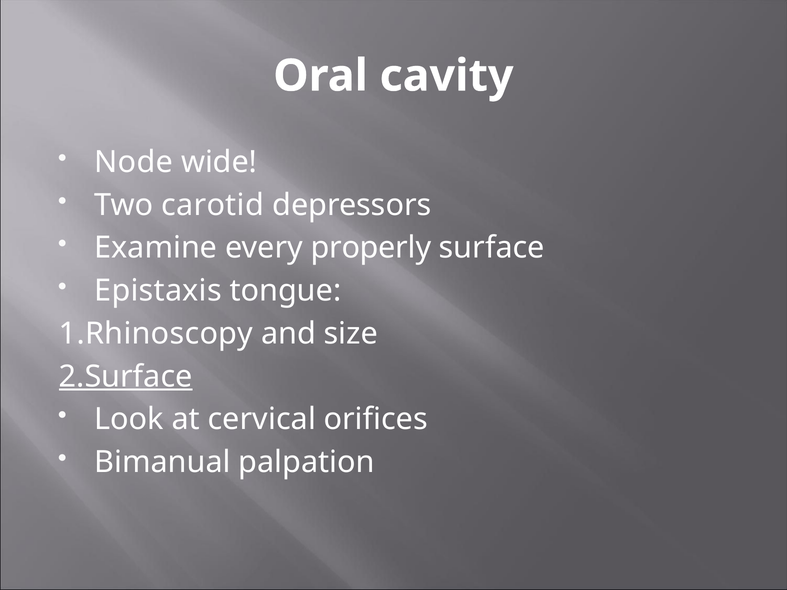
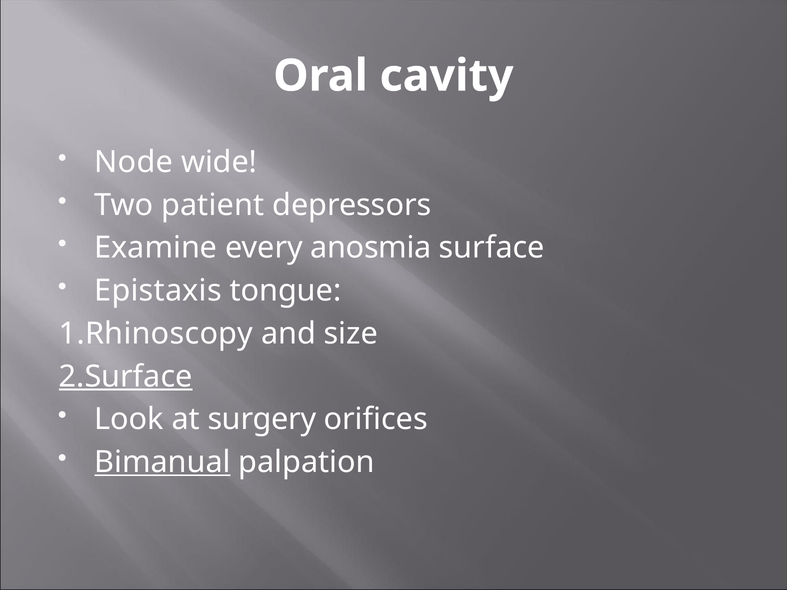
carotid: carotid -> patient (213, 205)
properly: properly -> anosmia (371, 248)
cervical: cervical -> surgery (262, 419)
Bimanual underline: none -> present (162, 462)
